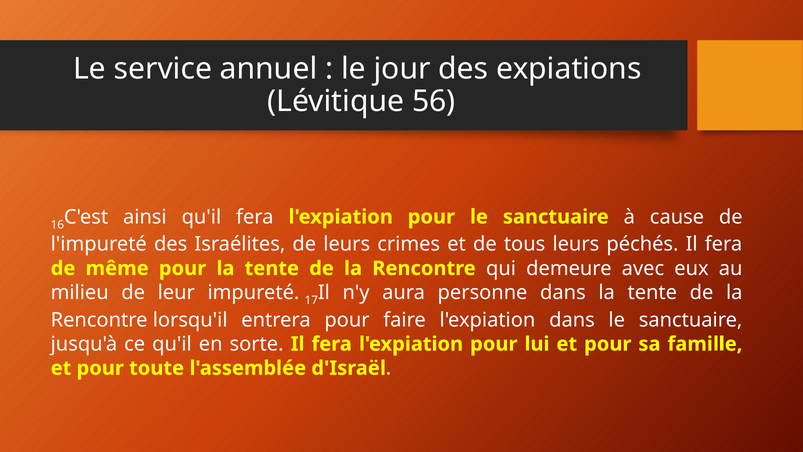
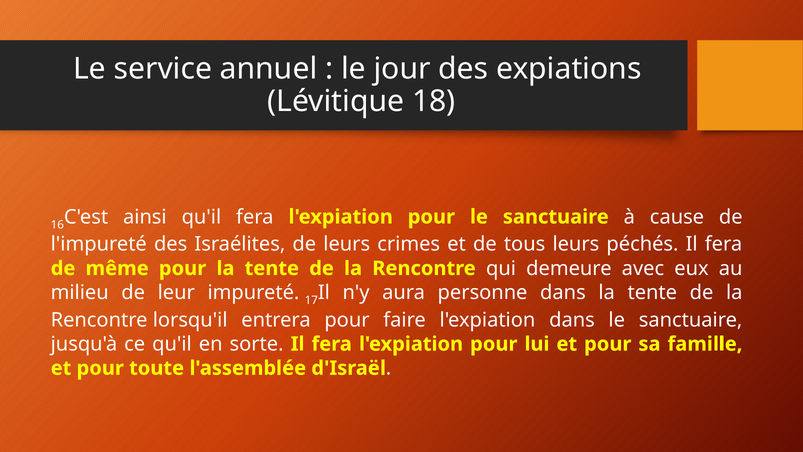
56: 56 -> 18 (434, 101)
